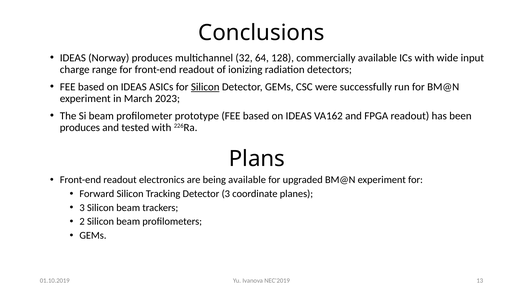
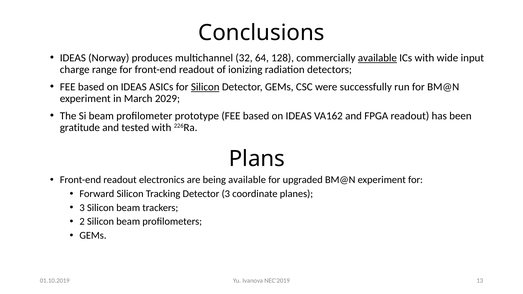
available underline: none -> present (377, 58)
2023: 2023 -> 2029 (167, 99)
produces: produces -> gratitude (80, 128)
